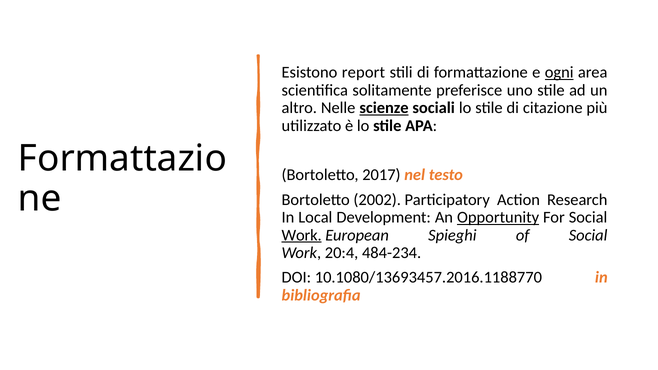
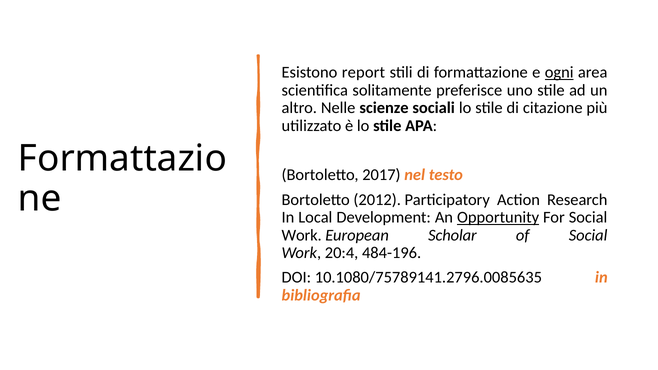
scienze underline: present -> none (384, 108)
2002: 2002 -> 2012 (377, 200)
Work underline: present -> none (302, 235)
Spieghi: Spieghi -> Scholar (452, 235)
484-234: 484-234 -> 484-196 (392, 253)
10.1080/13693457.2016.1188770: 10.1080/13693457.2016.1188770 -> 10.1080/75789141.2796.0085635 (428, 278)
